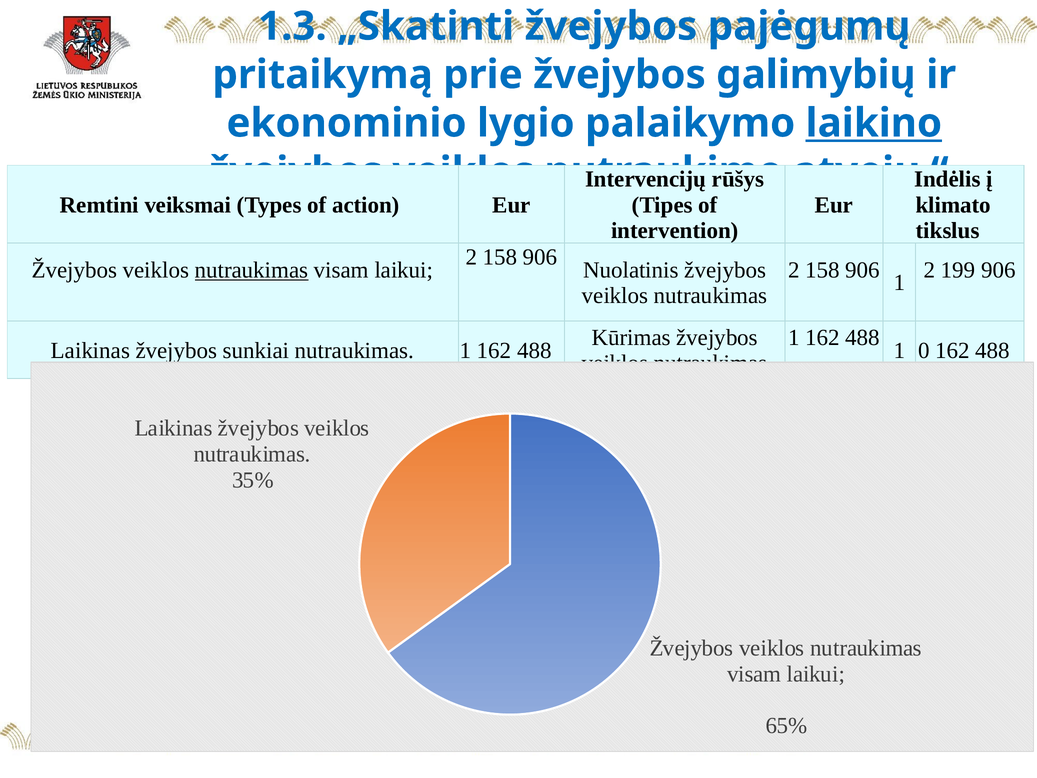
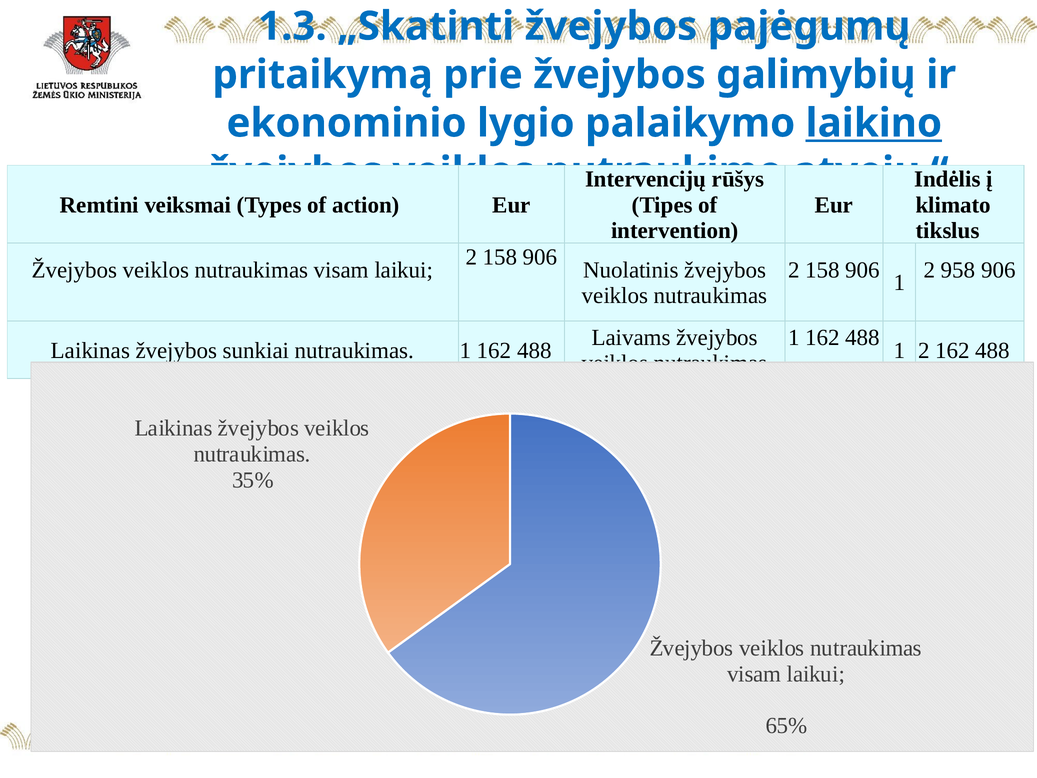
nutraukimas underline: present -> none (252, 270)
199: 199 -> 958 (958, 270)
Kūrimas: Kūrimas -> Laivams (631, 338)
0: 0 -> 2 (924, 350)
